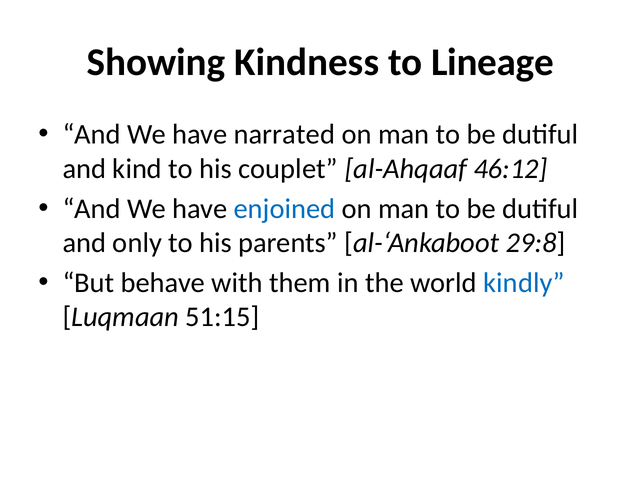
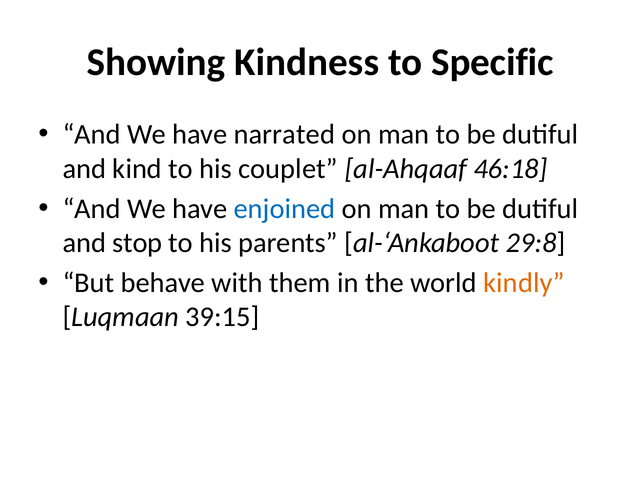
Lineage: Lineage -> Specific (492, 62)
46:12: 46:12 -> 46:18 (511, 169)
only: only -> stop (137, 243)
kindly colour: blue -> orange (524, 283)
51:15: 51:15 -> 39:15 (222, 317)
